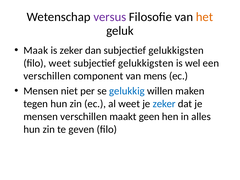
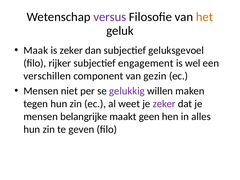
dan subjectief gelukkigsten: gelukkigsten -> geluksgevoel (176, 50)
filo weet: weet -> rijker (60, 63)
gelukkigsten: gelukkigsten -> engagement (146, 63)
mens: mens -> gezin (155, 76)
gelukkig colour: blue -> purple (127, 91)
zeker colour: blue -> purple (164, 104)
mensen verschillen: verschillen -> belangrijke (84, 116)
